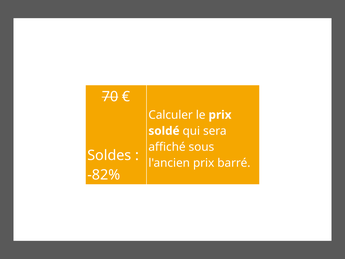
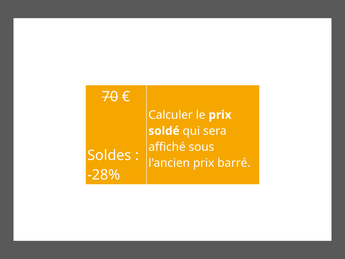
-82%: -82% -> -28% (104, 175)
